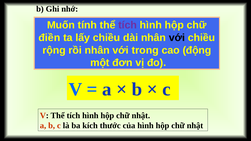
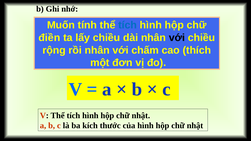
tích colour: purple -> blue (128, 25)
trong: trong -> chấm (145, 50)
động: động -> thích (197, 50)
